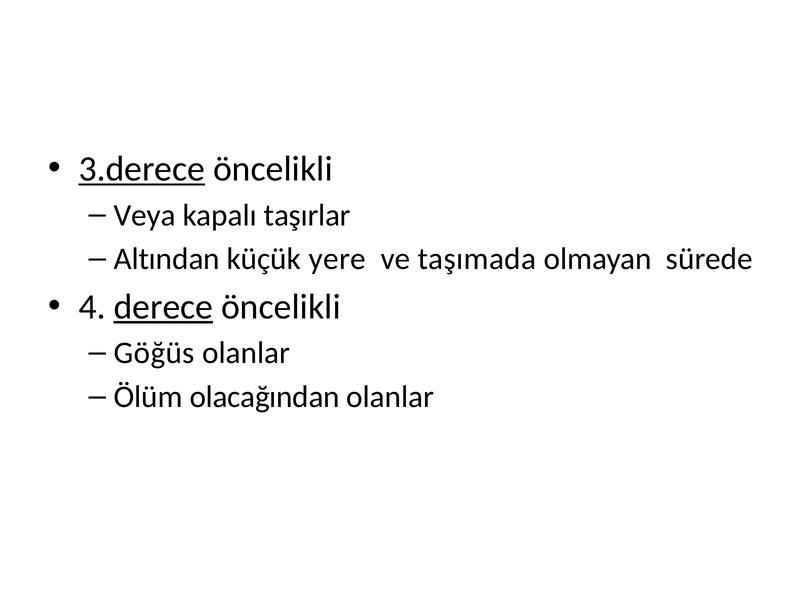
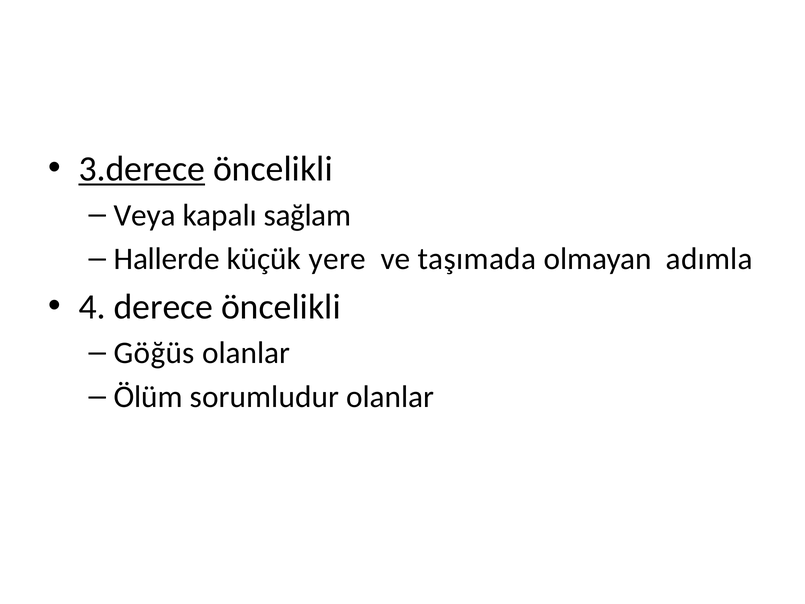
taşırlar: taşırlar -> sağlam (307, 215)
Altından: Altından -> Hallerde (167, 259)
sürede: sürede -> adımla (709, 259)
derece underline: present -> none (163, 307)
olacağından: olacağından -> sorumludur (265, 397)
